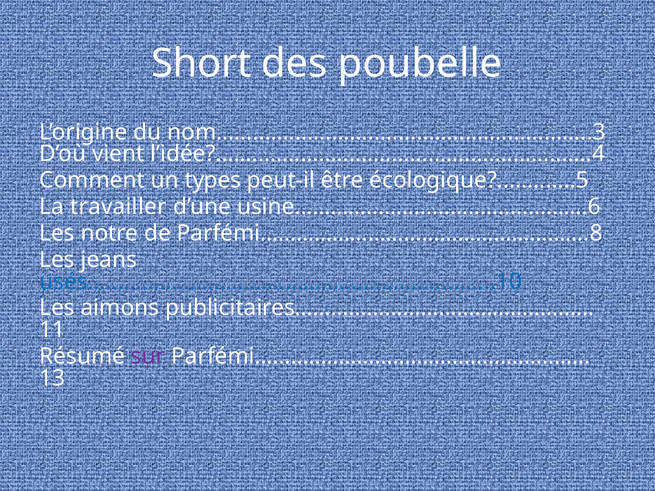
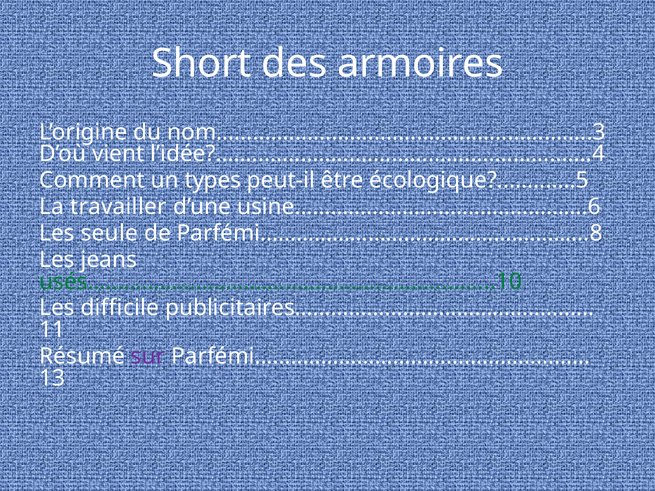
poubelle: poubelle -> armoires (420, 63)
notre: notre -> seule (109, 233)
usés………………………………………………..............10 colour: blue -> green (281, 282)
aimons: aimons -> difficile (120, 308)
